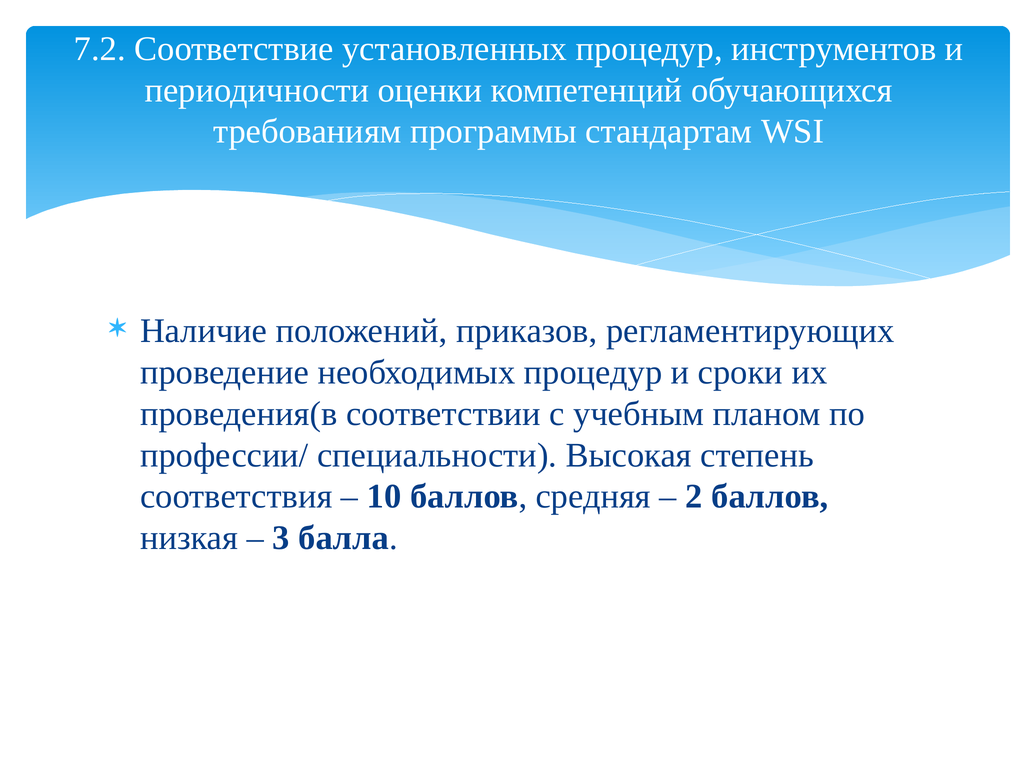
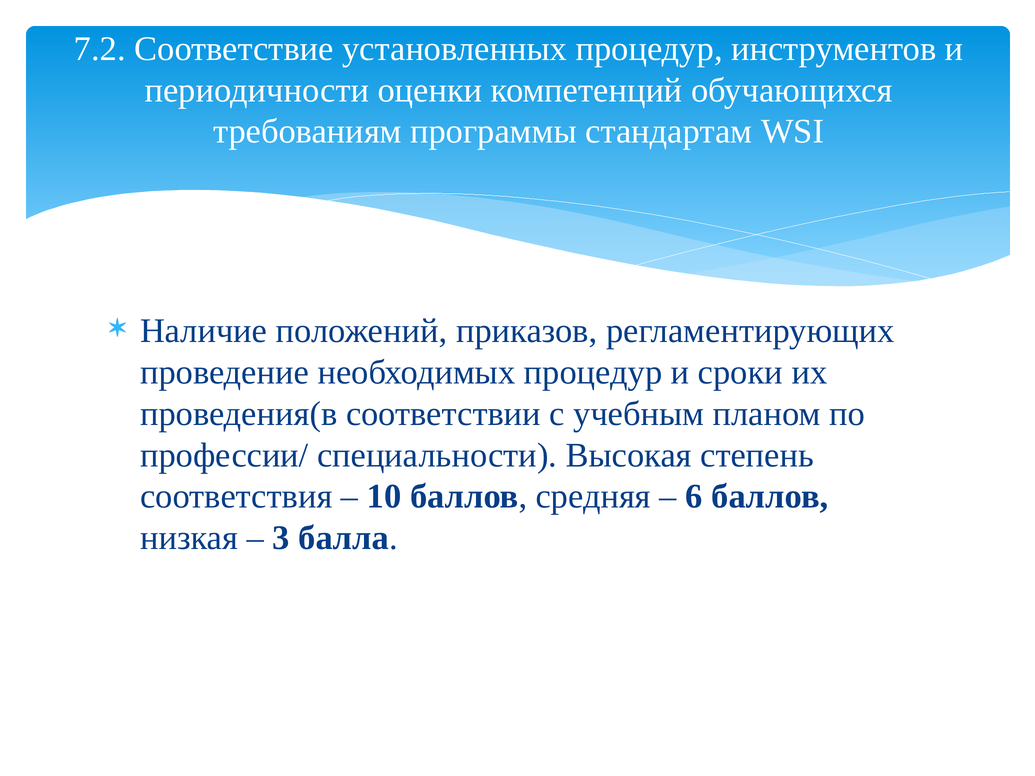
2: 2 -> 6 (694, 497)
